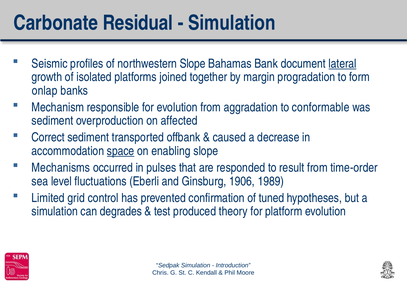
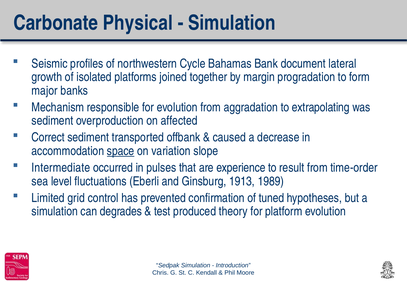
Residual: Residual -> Physical (138, 23)
northwestern Slope: Slope -> Cycle (193, 64)
lateral underline: present -> none (343, 64)
onlap: onlap -> major (45, 91)
conformable: conformable -> extrapolating (321, 107)
enabling: enabling -> variation (171, 151)
Mechanisms: Mechanisms -> Intermediate (61, 168)
responded: responded -> experience (241, 168)
1906: 1906 -> 1913 (242, 181)
